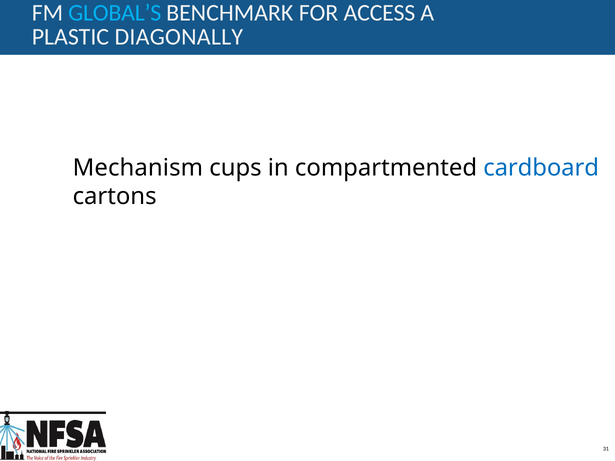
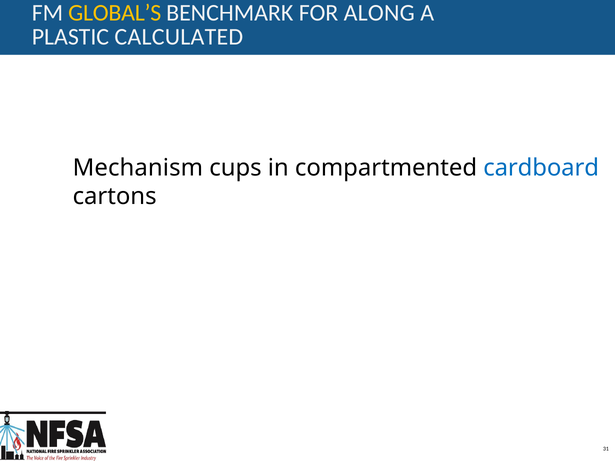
GLOBAL’S colour: light blue -> yellow (115, 13)
ACCESS: ACCESS -> ALONG (379, 13)
DIAGONALLY: DIAGONALLY -> CALCULATED (179, 37)
